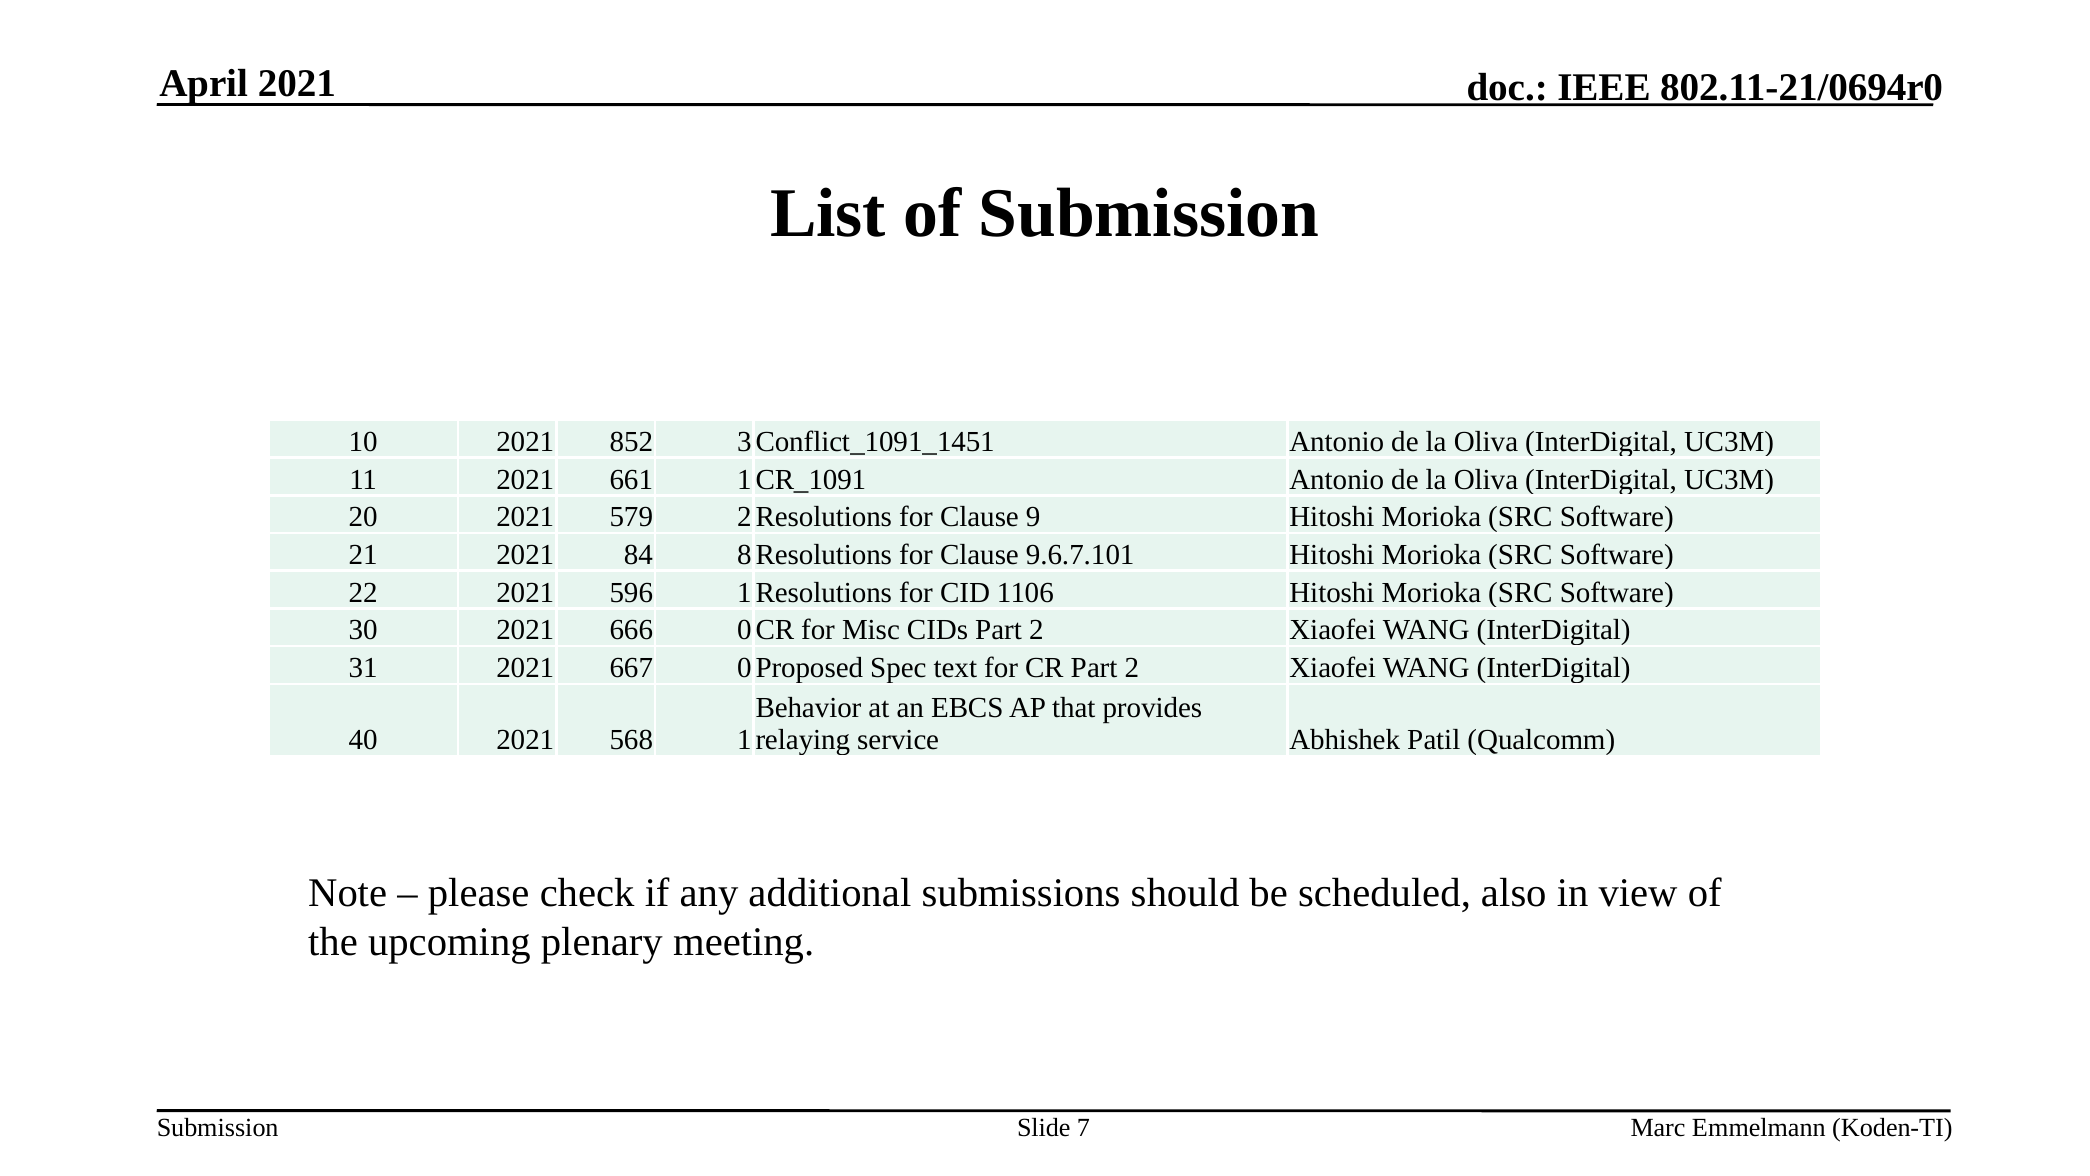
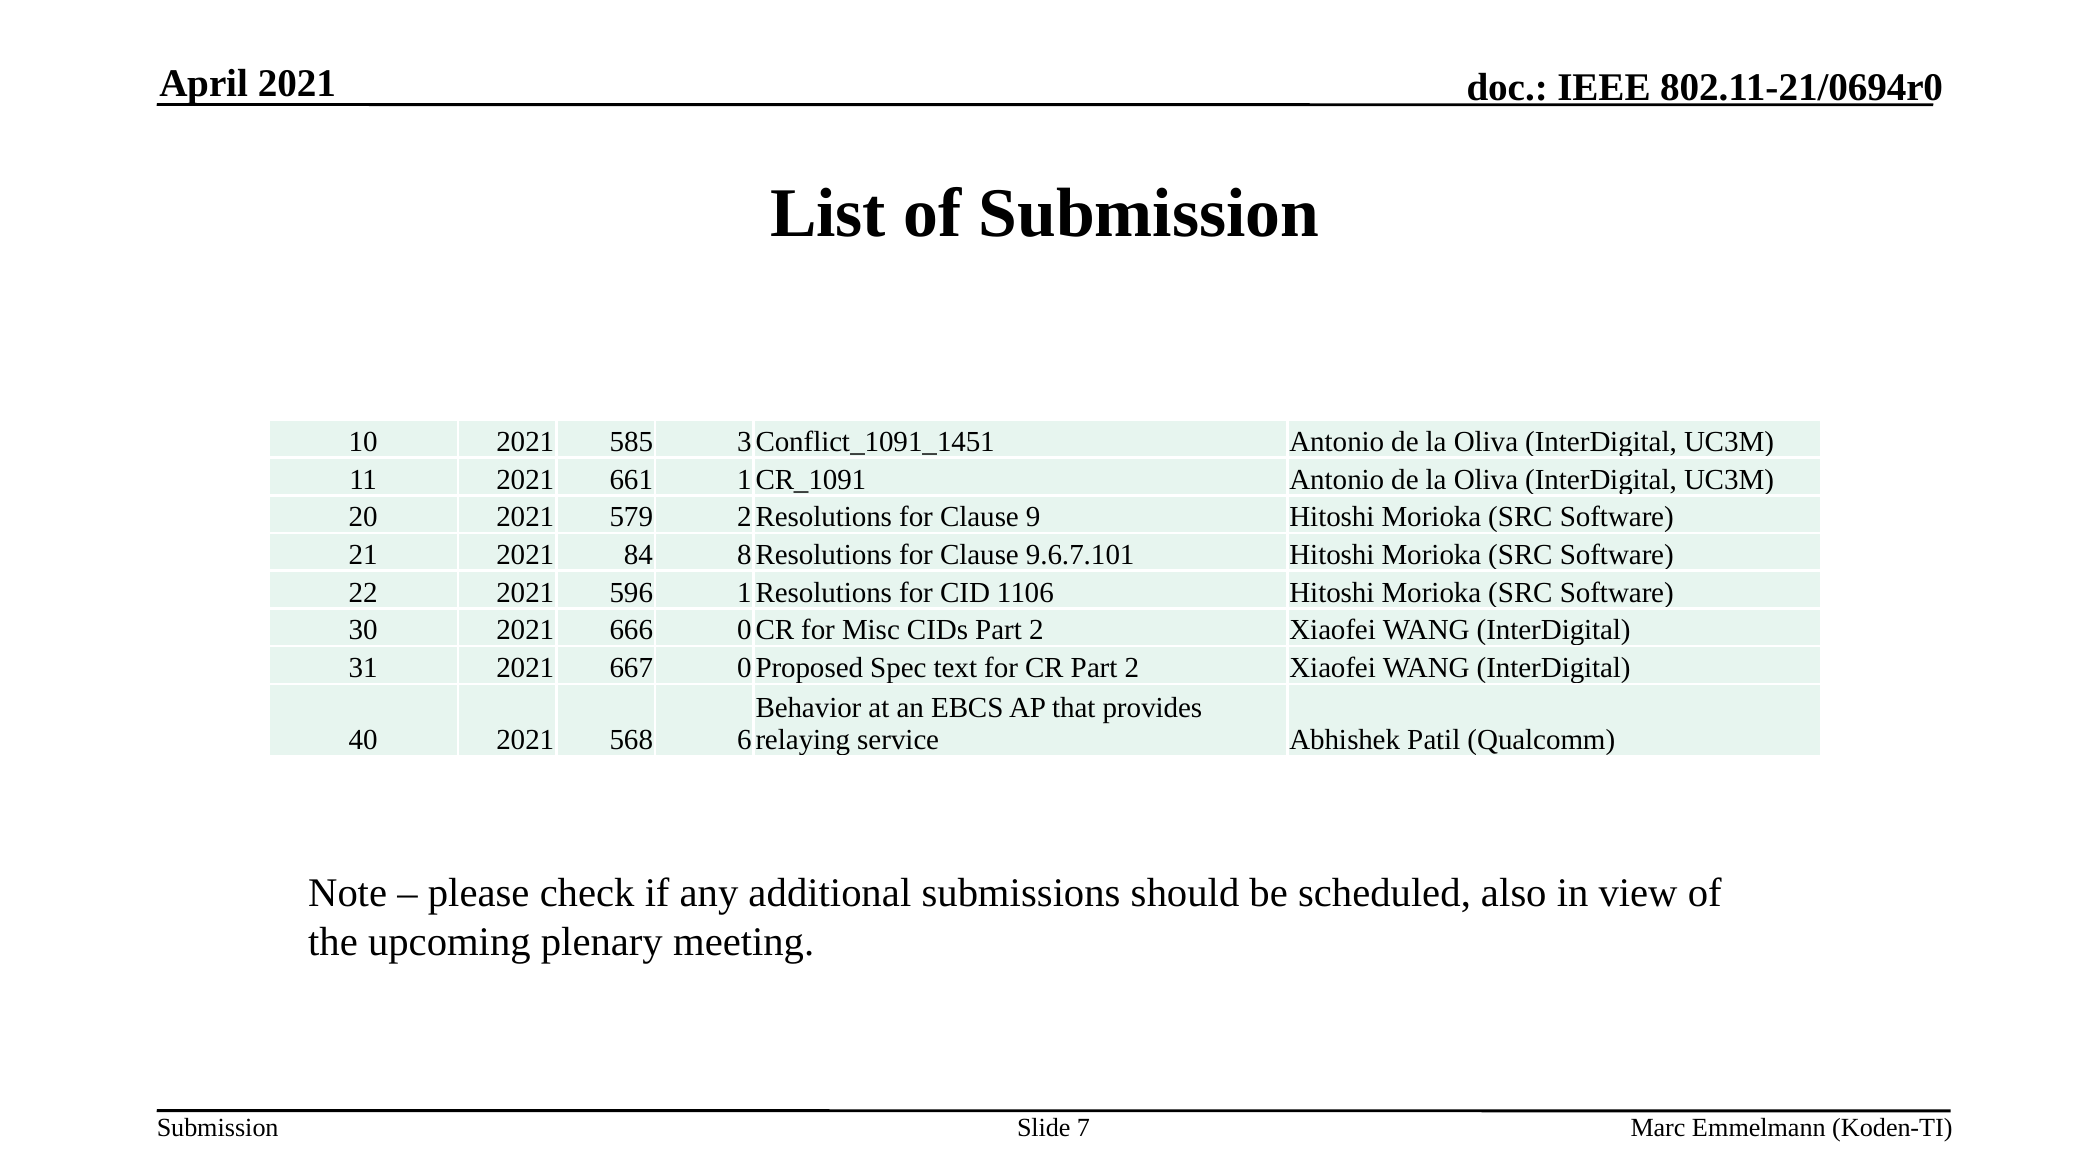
852: 852 -> 585 (631, 442)
1: 1 -> 6 (744, 740)
